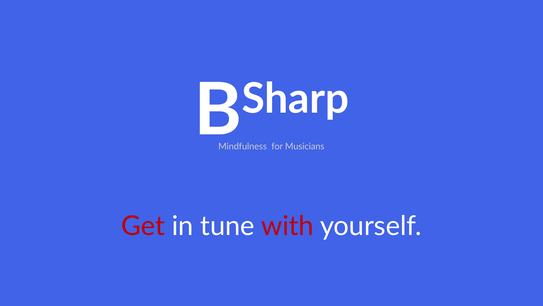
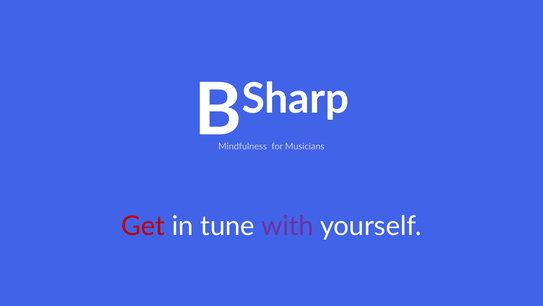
with colour: red -> purple (287, 226)
